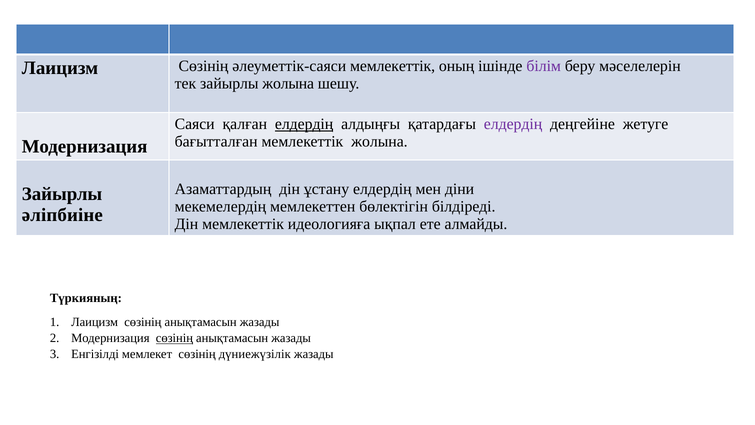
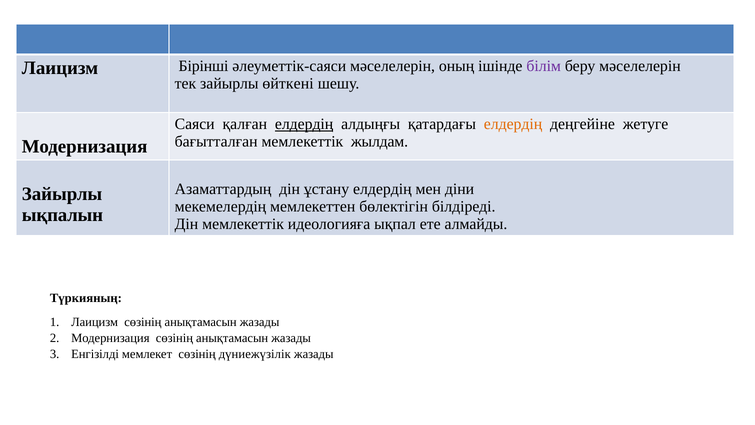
Сөзінің: Сөзінің -> Бірінші (204, 66)
әлеуметтік-саяси мемлекеттік: мемлекеттік -> мәселелерін (393, 66)
зайырлы жолына: жолына -> өйткені (288, 83)
елдердің colour: purple -> orange (513, 124)
мемлекеттік жолына: жолына -> жылдам (380, 142)
әліпбиіне: әліпбиіне -> ықпалын (62, 215)
сөзінің underline: present -> none (174, 338)
